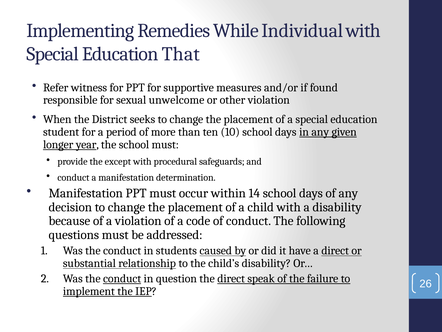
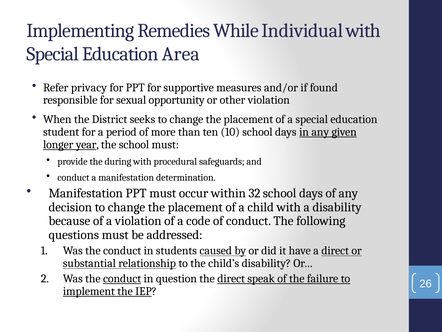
That: That -> Area (181, 54)
witness: witness -> privacy (89, 87)
unwelcome: unwelcome -> opportunity (177, 100)
except: except -> during (118, 161)
14: 14 -> 32 (254, 193)
